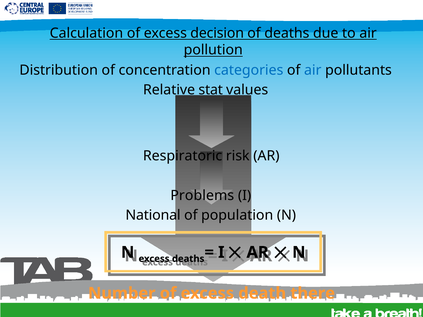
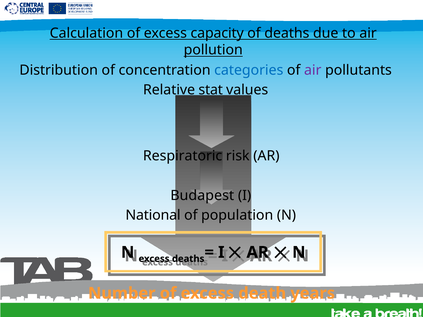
decision: decision -> capacity (217, 33)
air colour: blue -> purple (313, 70)
Problems: Problems -> Budapest (202, 196)
there: there -> years (313, 293)
